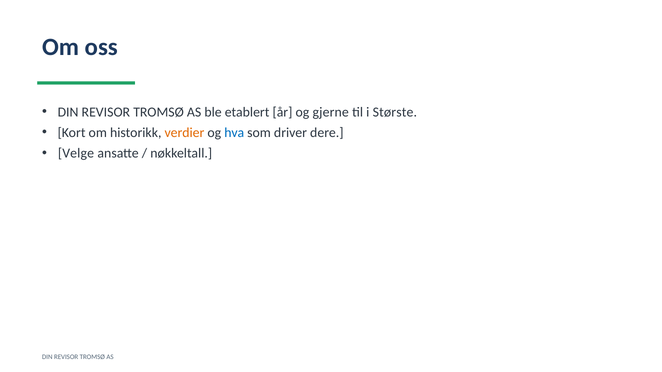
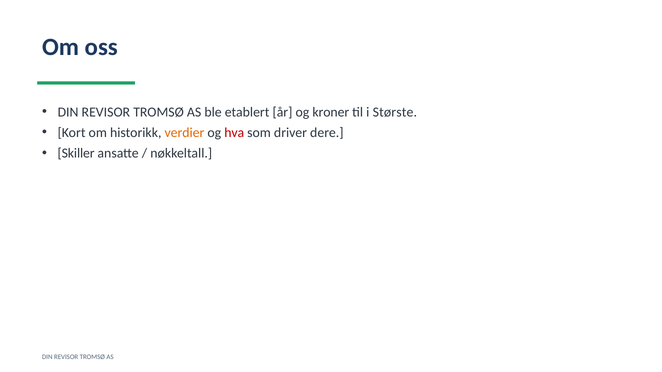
gjerne: gjerne -> kroner (331, 112)
hva colour: blue -> red (234, 133)
Velge: Velge -> Skiller (76, 154)
